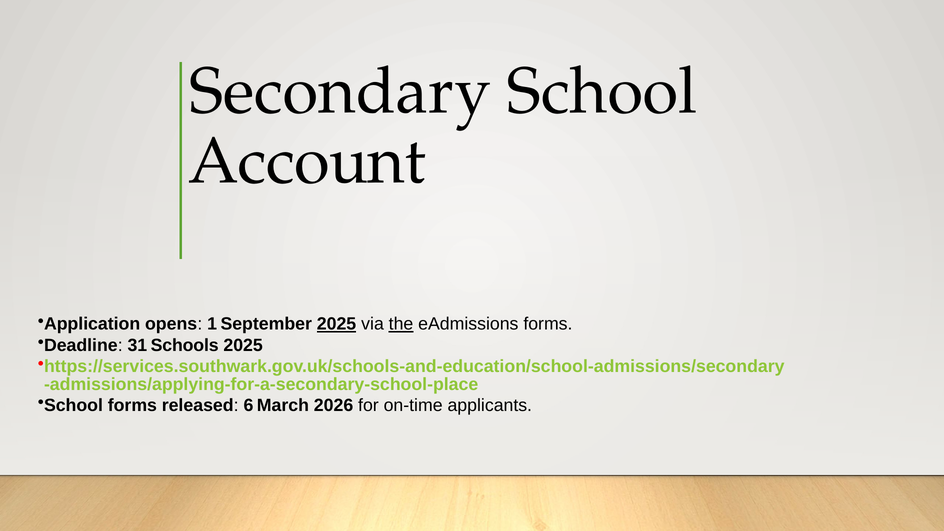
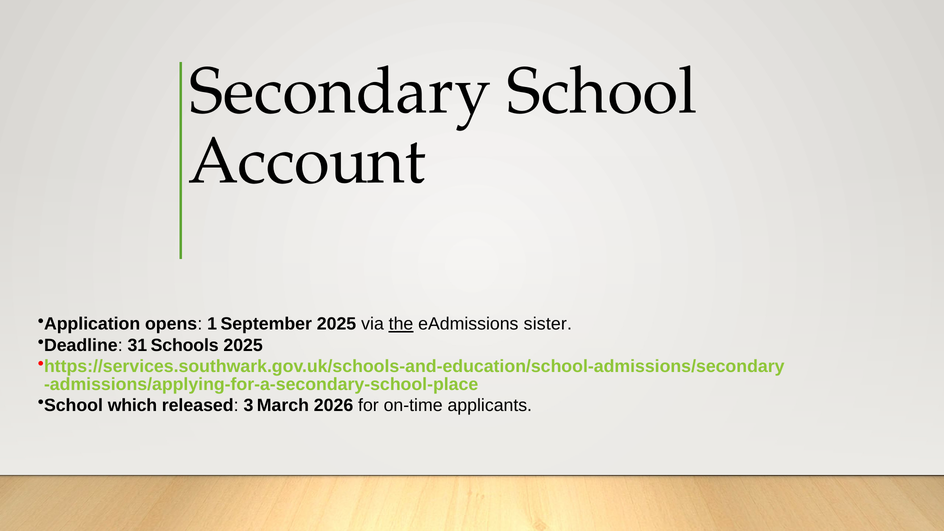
2025 underline: present -> none (337, 324)
eAdmissions forms: forms -> sister (548, 324)
School forms: forms -> which (132, 406)
6: 6 -> 3 (248, 406)
